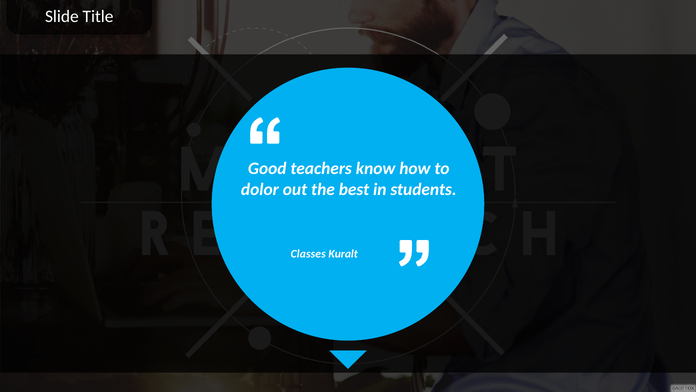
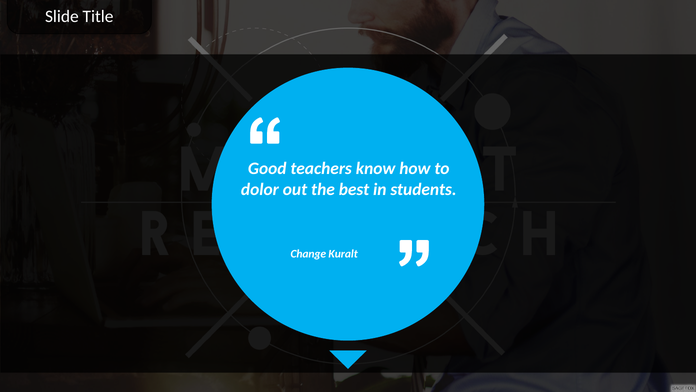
Classes: Classes -> Change (308, 254)
